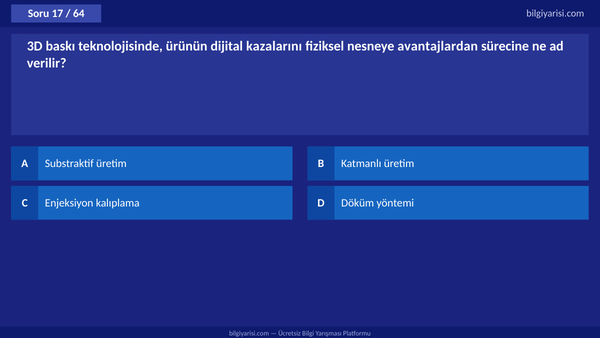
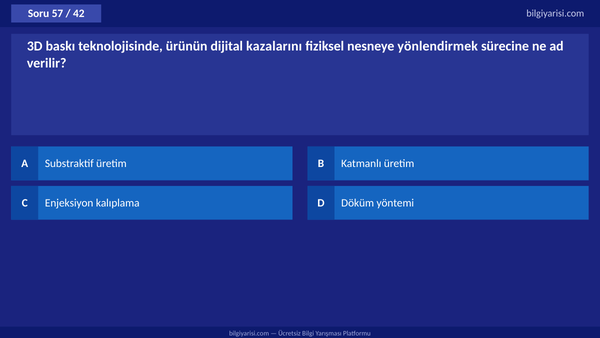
17: 17 -> 57 (57, 14)
64: 64 -> 42 (79, 14)
avantajlardan: avantajlardan -> yönlendirmek (438, 46)
